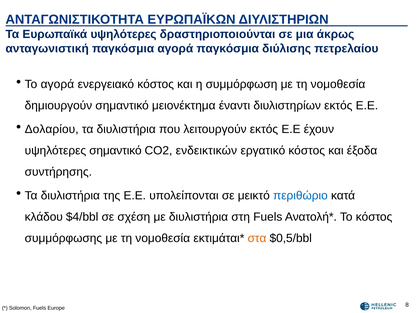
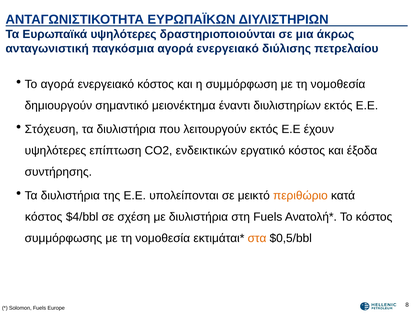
παγκόσμια αγορά παγκόσμια: παγκόσμια -> ενεργειακό (228, 49)
Δολαρίου: Δολαρίου -> Στόχευση (52, 129)
υψηλότερες σημαντικό: σημαντικό -> επίπτωση (115, 151)
περιθώριο colour: blue -> orange (300, 196)
κλάδου: κλάδου -> κόστος (44, 217)
